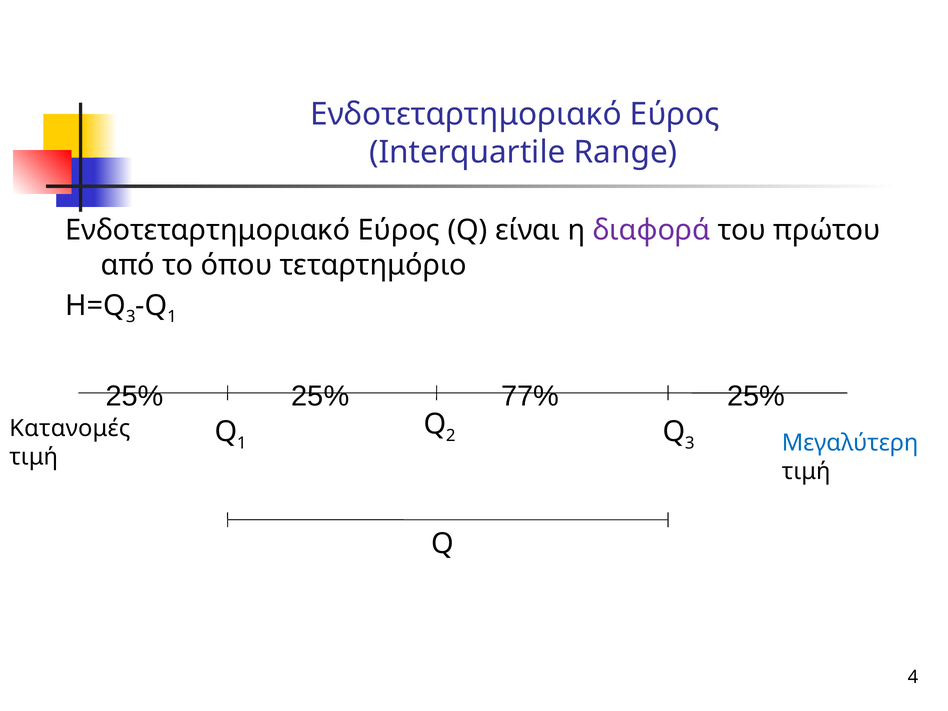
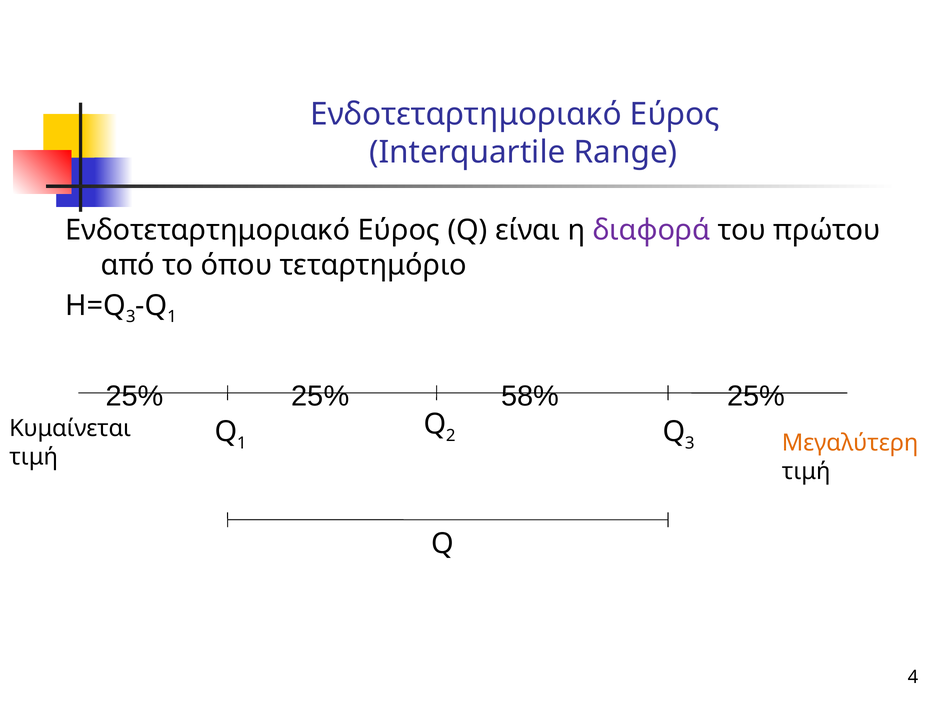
77%: 77% -> 58% (530, 396)
Κατανομές: Κατανομές -> Κυμαίνεται (70, 428)
Μεγαλύτερη colour: blue -> orange (850, 443)
